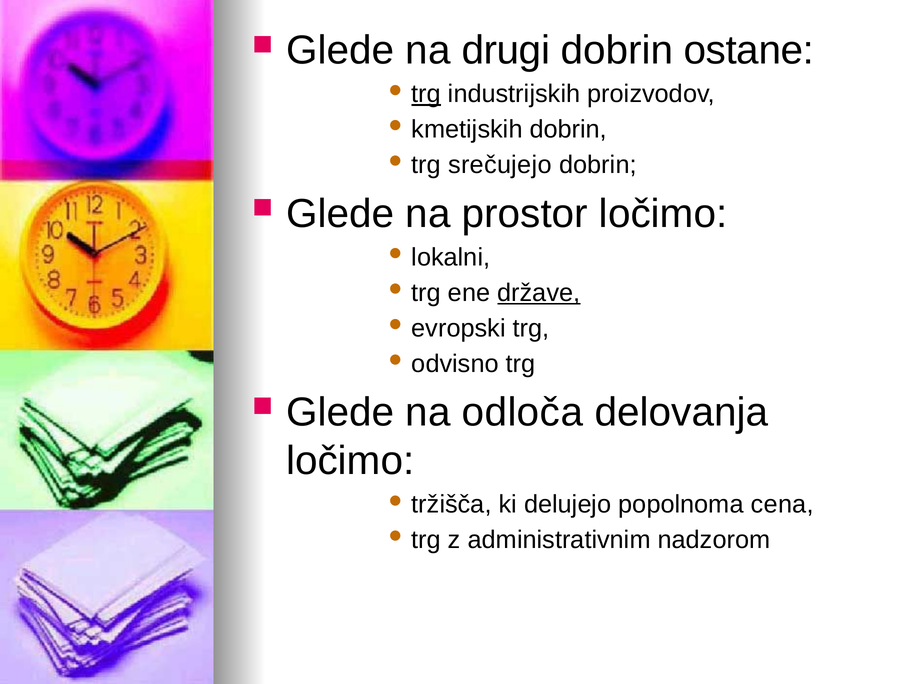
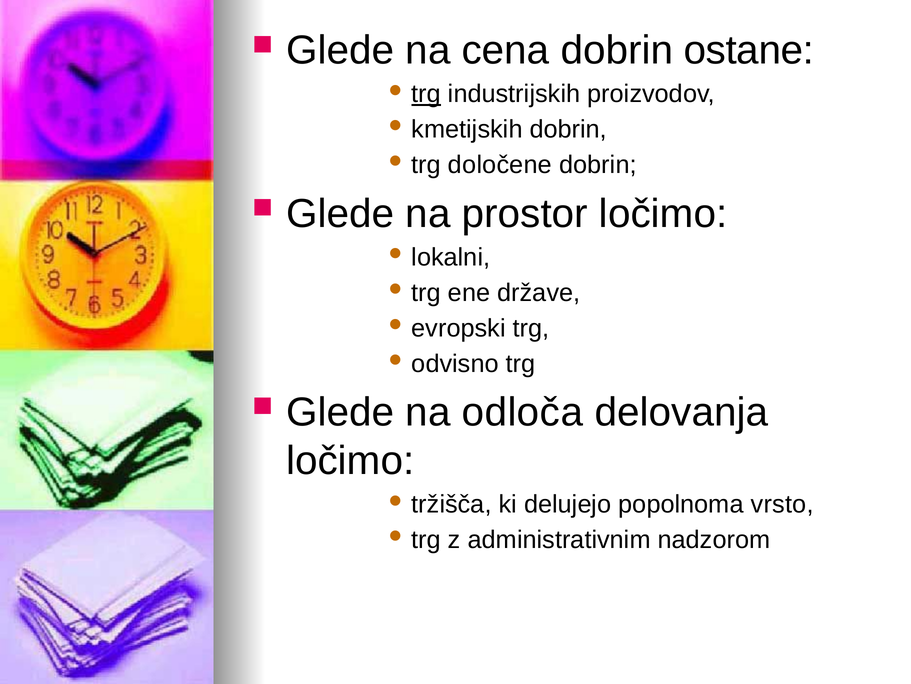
drugi: drugi -> cena (506, 51)
srečujejo: srečujejo -> določene (500, 165)
države underline: present -> none (539, 292)
cena: cena -> vrsto (782, 504)
